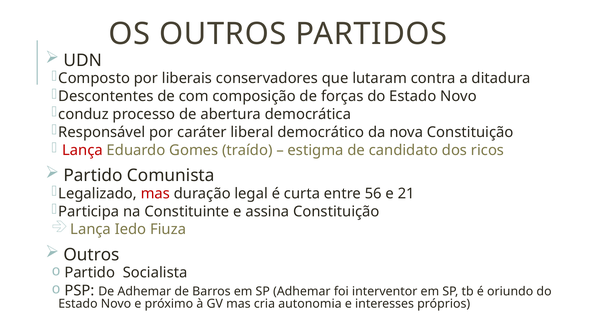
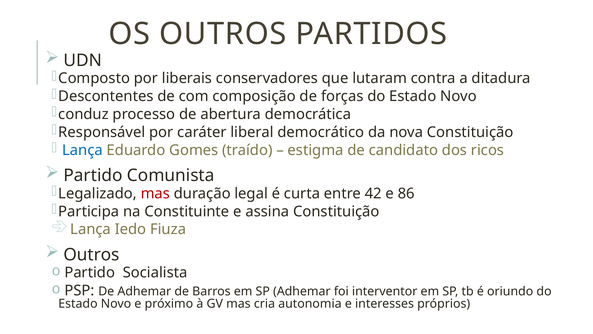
Lança colour: red -> blue (83, 150)
56: 56 -> 42 (373, 193)
21: 21 -> 86 (406, 193)
